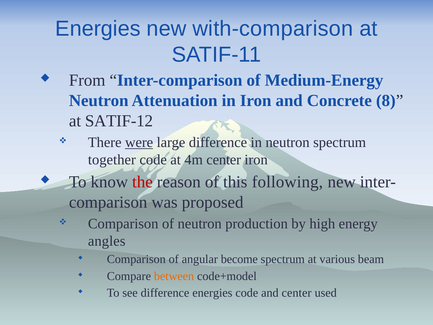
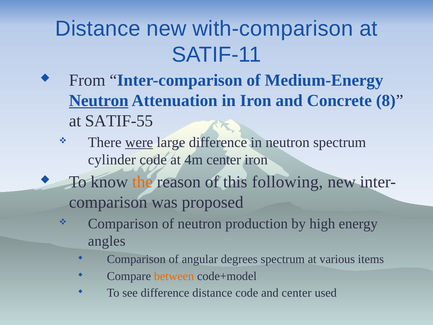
Energies: Energies -> Distance (98, 29)
Neutron underline: none -> present (99, 101)
SATIF-12: SATIF-12 -> SATIF-55 (119, 121)
together: together -> cylinder (112, 160)
the colour: red -> orange (142, 182)
become: become -> degrees (239, 259)
beam: beam -> items (371, 259)
difference energies: energies -> distance (212, 293)
